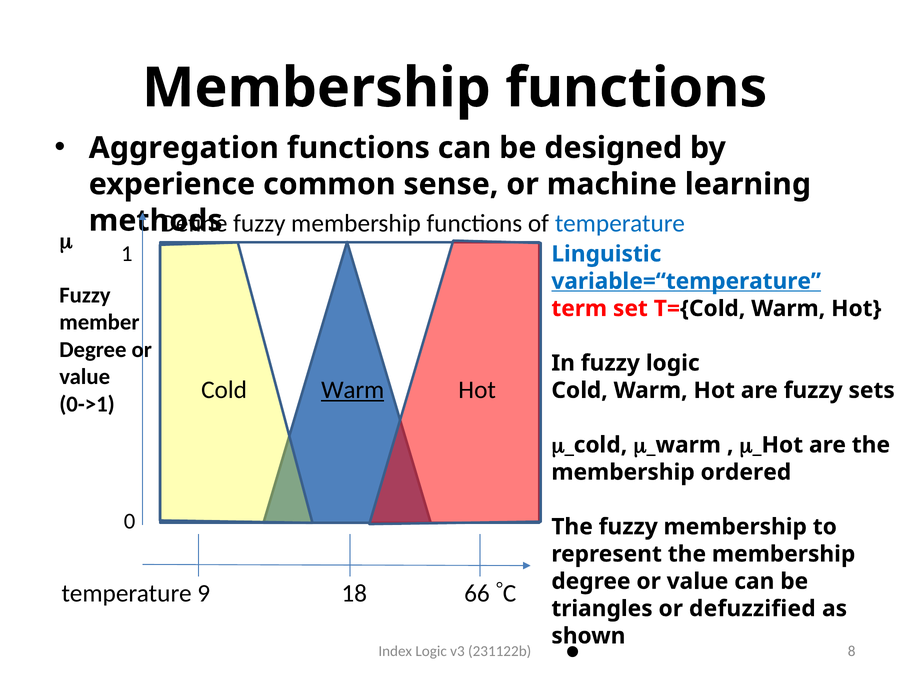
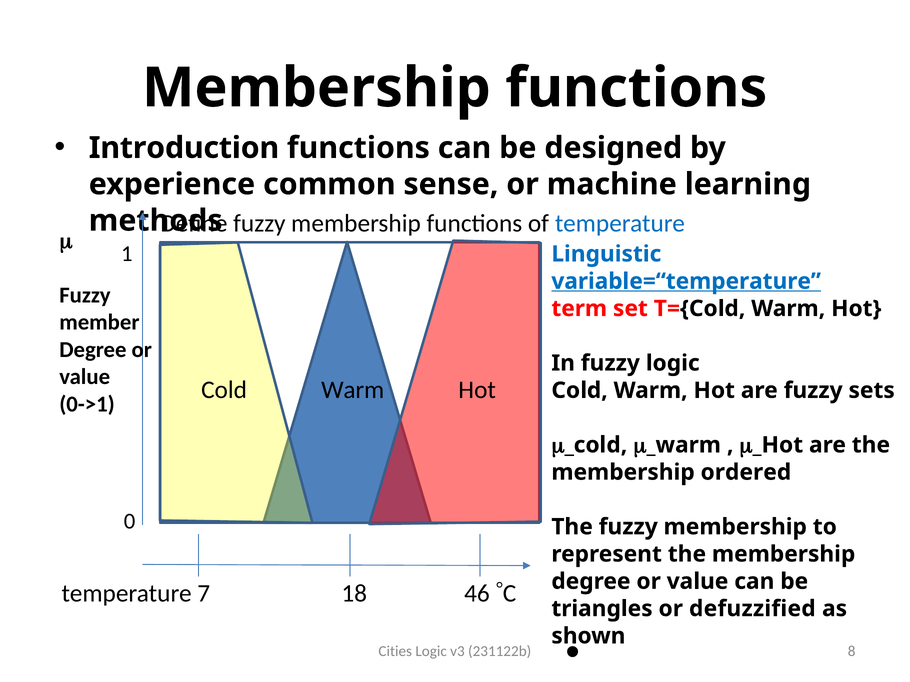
Aggregation: Aggregation -> Introduction (184, 148)
Warm underline: present -> none (353, 390)
9: 9 -> 7 (204, 594)
66: 66 -> 46 (477, 594)
Index: Index -> Cities (395, 652)
